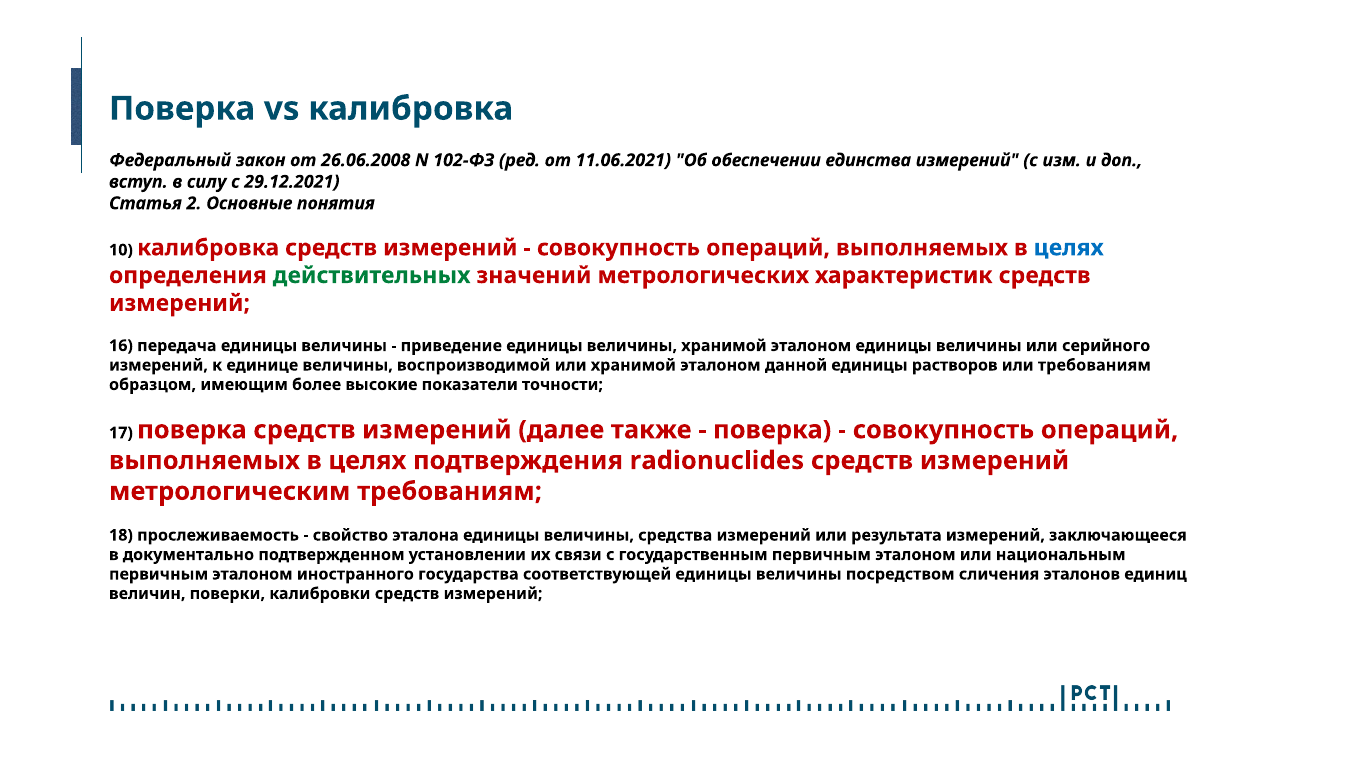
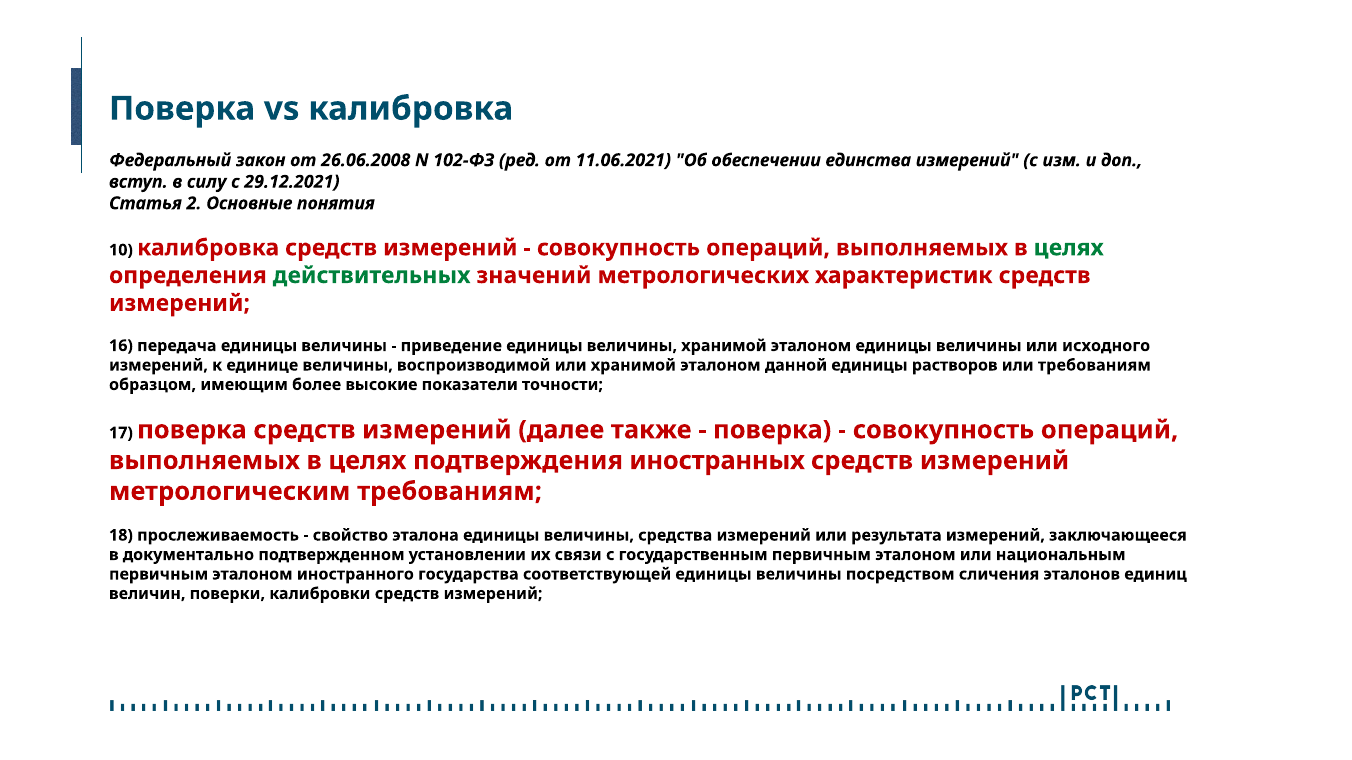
целях colour: blue -> green (1069, 248)
серийного: серийного -> исходного (1106, 346)
radionuclides: radionuclides -> иностранных (717, 461)
